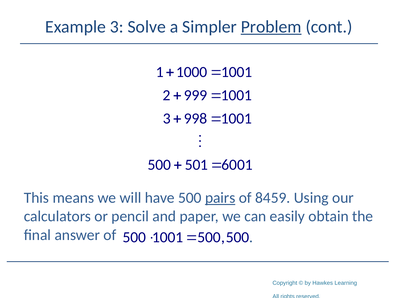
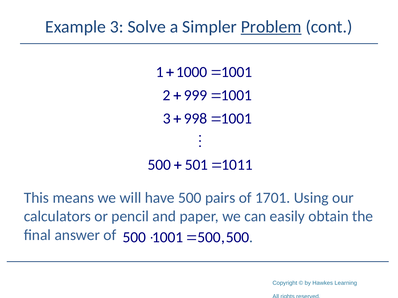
6001: 6001 -> 1011 (237, 165)
pairs underline: present -> none (220, 198)
8459: 8459 -> 1701 (273, 198)
